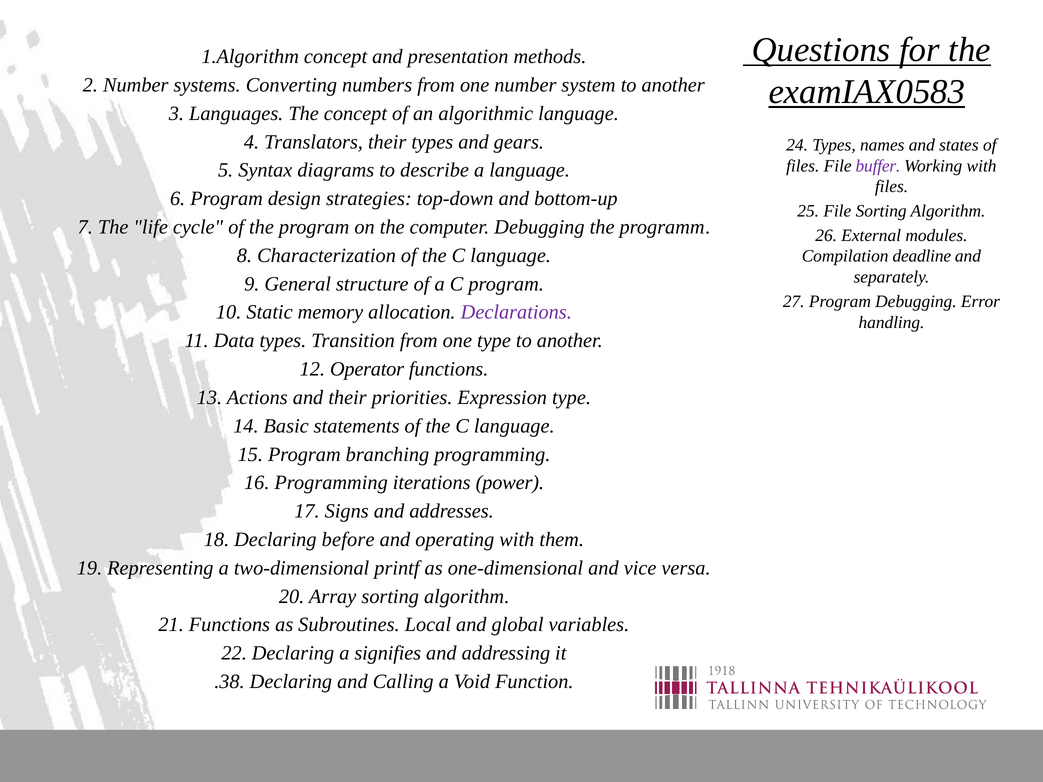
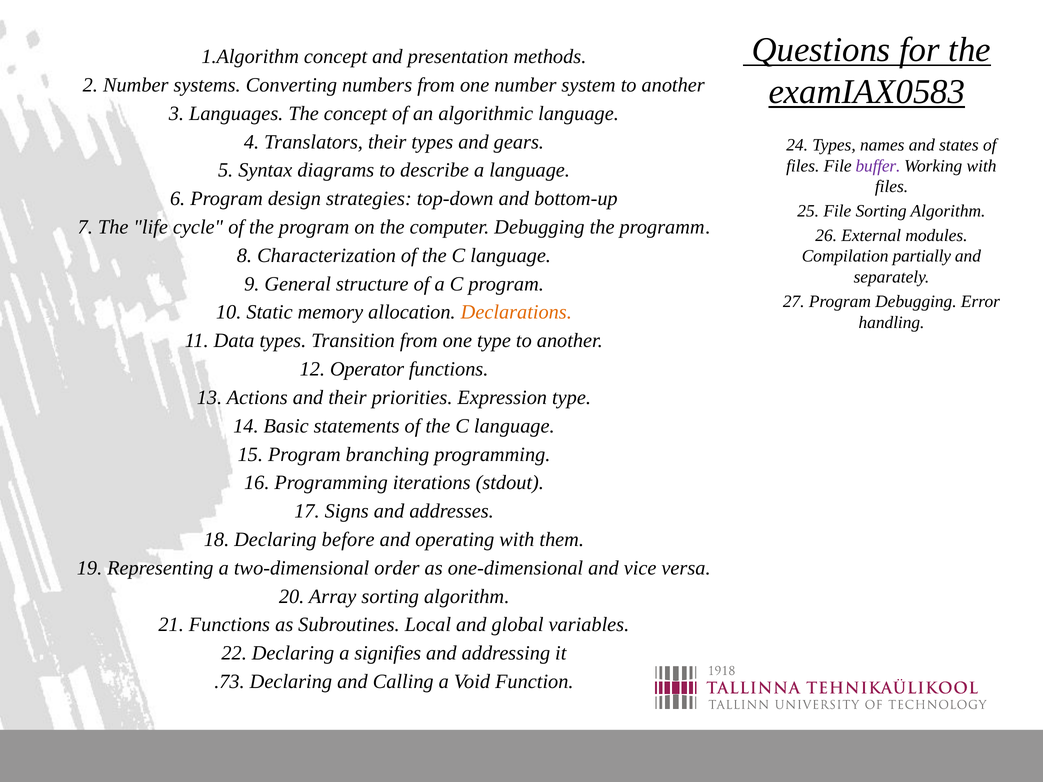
deadline: deadline -> partially (922, 256)
Declarations colour: purple -> orange (516, 312)
power: power -> stdout (510, 483)
printf: printf -> order (397, 568)
.38: .38 -> .73 (229, 682)
